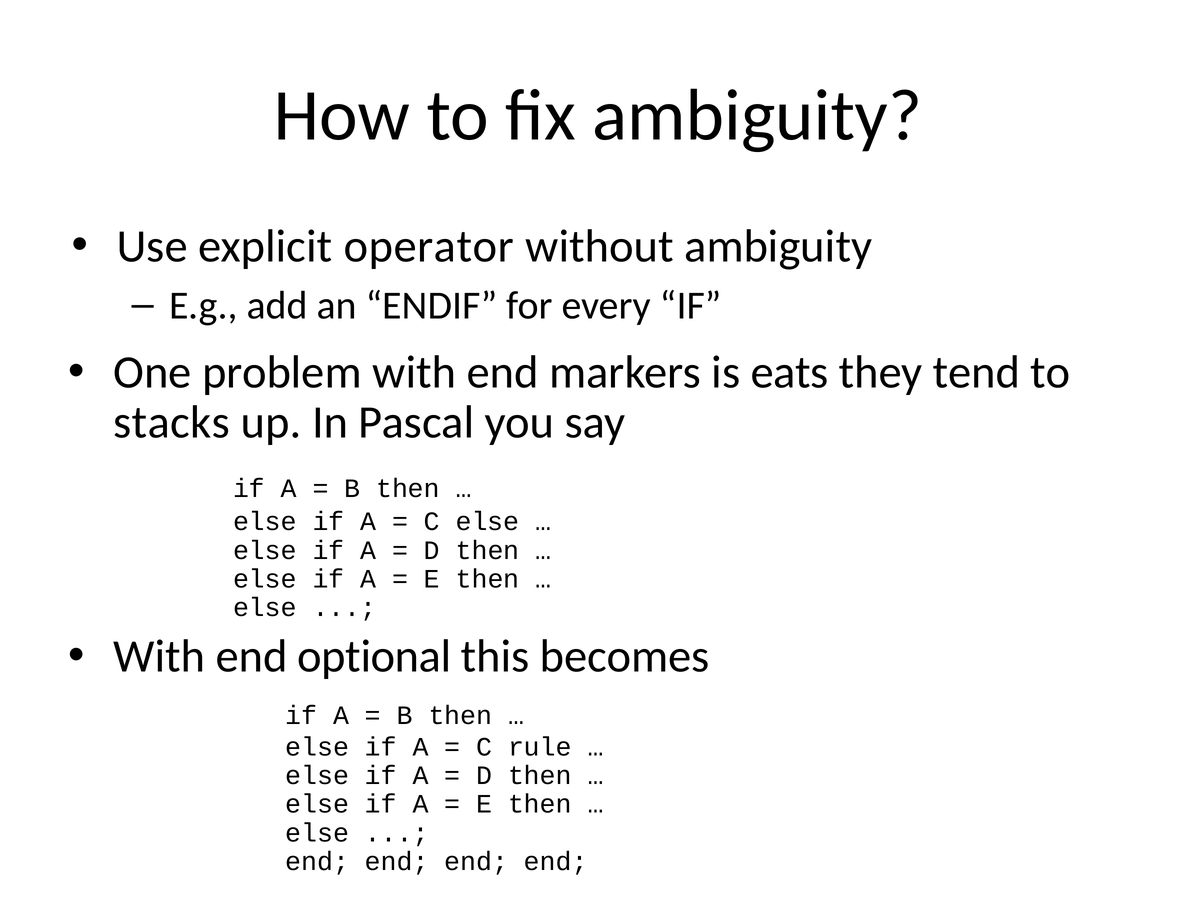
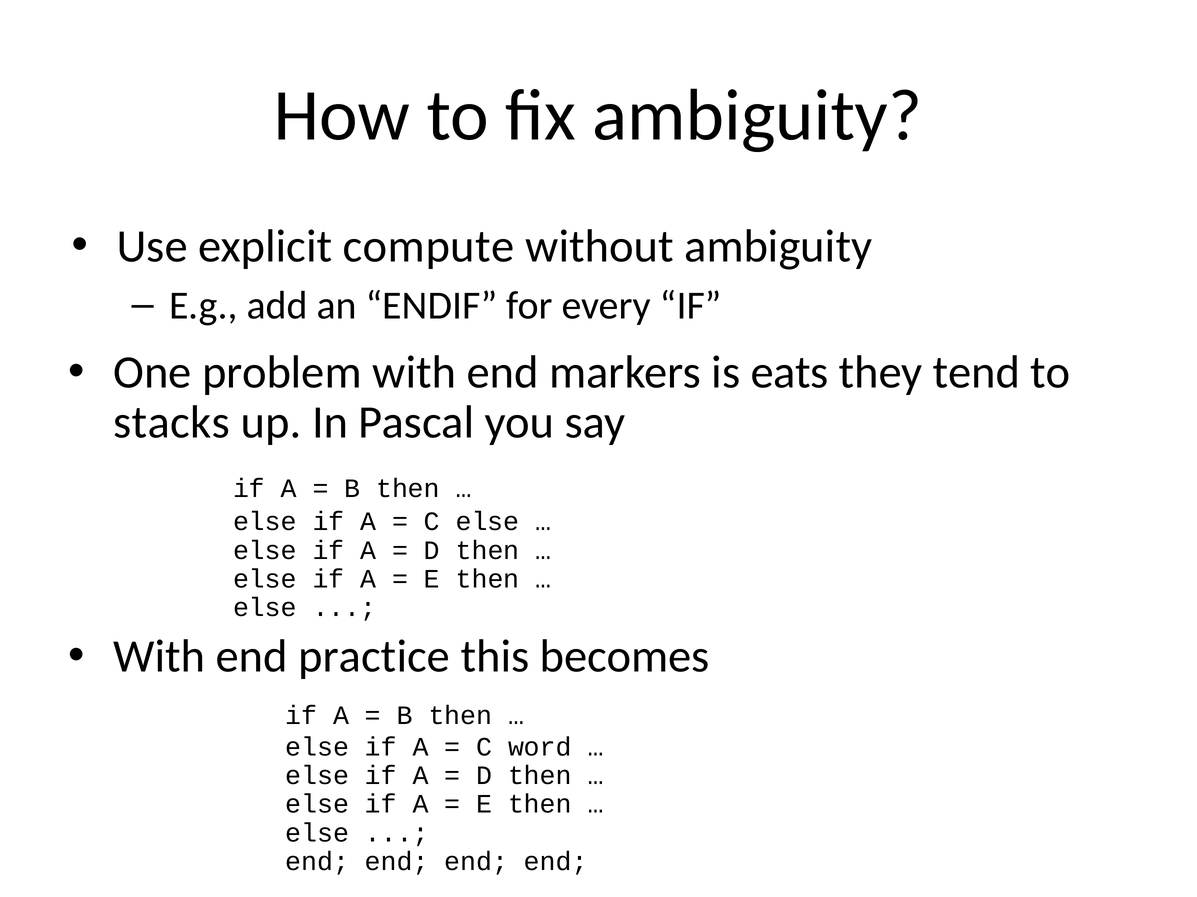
operator: operator -> compute (429, 247)
optional: optional -> practice (374, 657)
rule: rule -> word (540, 747)
